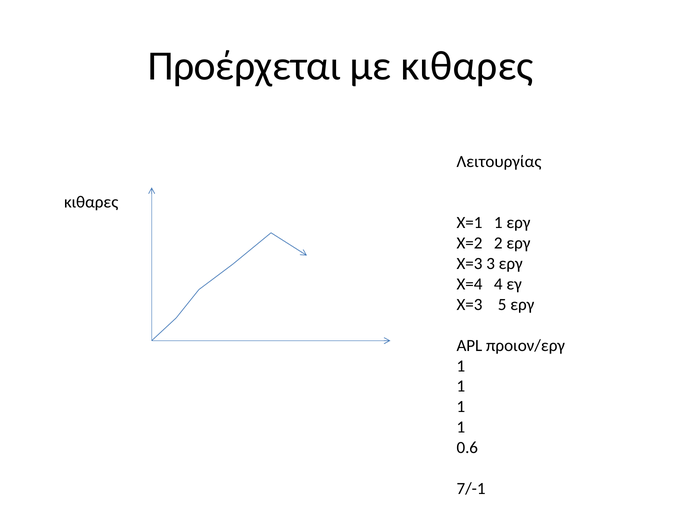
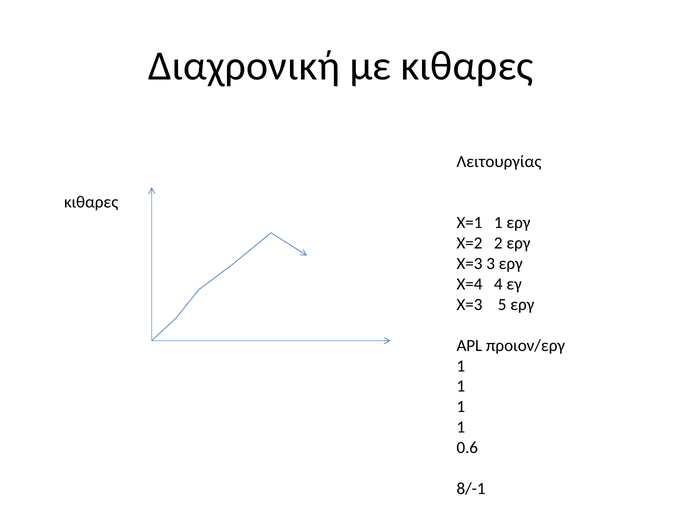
Προέρχεται: Προέρχεται -> Διαχρονική (244, 66)
7/-1: 7/-1 -> 8/-1 (471, 489)
